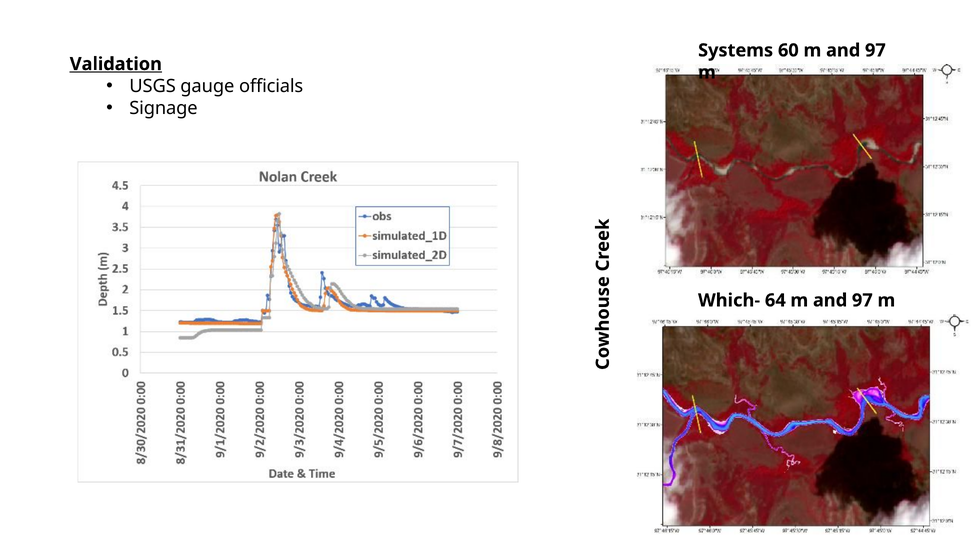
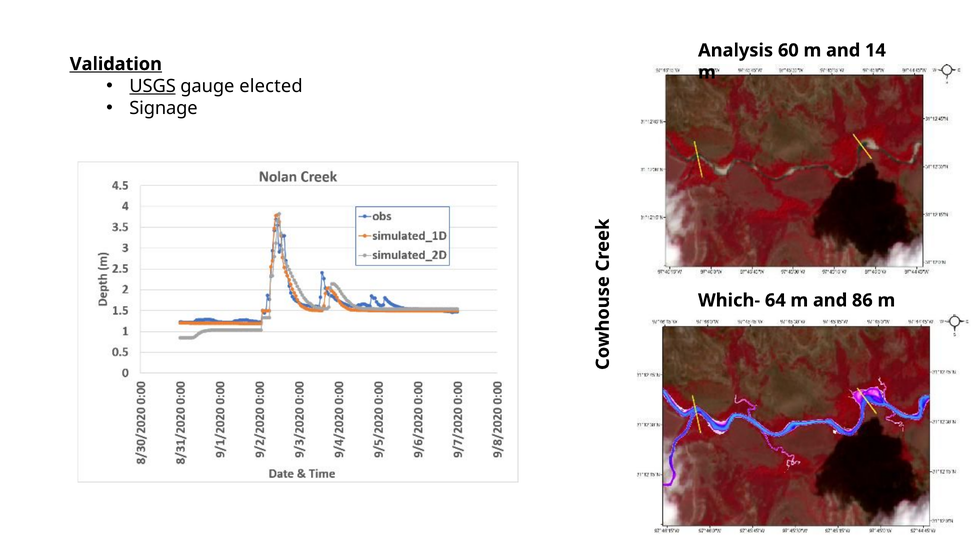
Systems: Systems -> Analysis (736, 50)
60 m and 97: 97 -> 14 (875, 50)
USGS underline: none -> present (153, 86)
officials: officials -> elected (271, 86)
64 m and 97: 97 -> 86 (862, 300)
